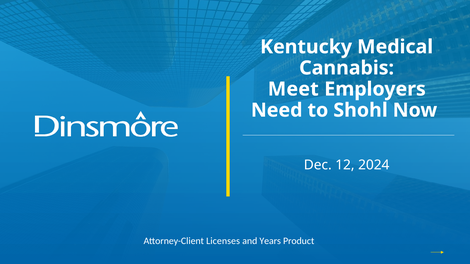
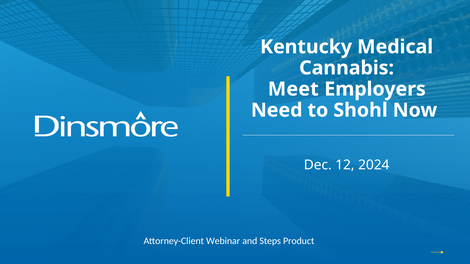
Licenses: Licenses -> Webinar (223, 241)
Years: Years -> Steps (270, 241)
